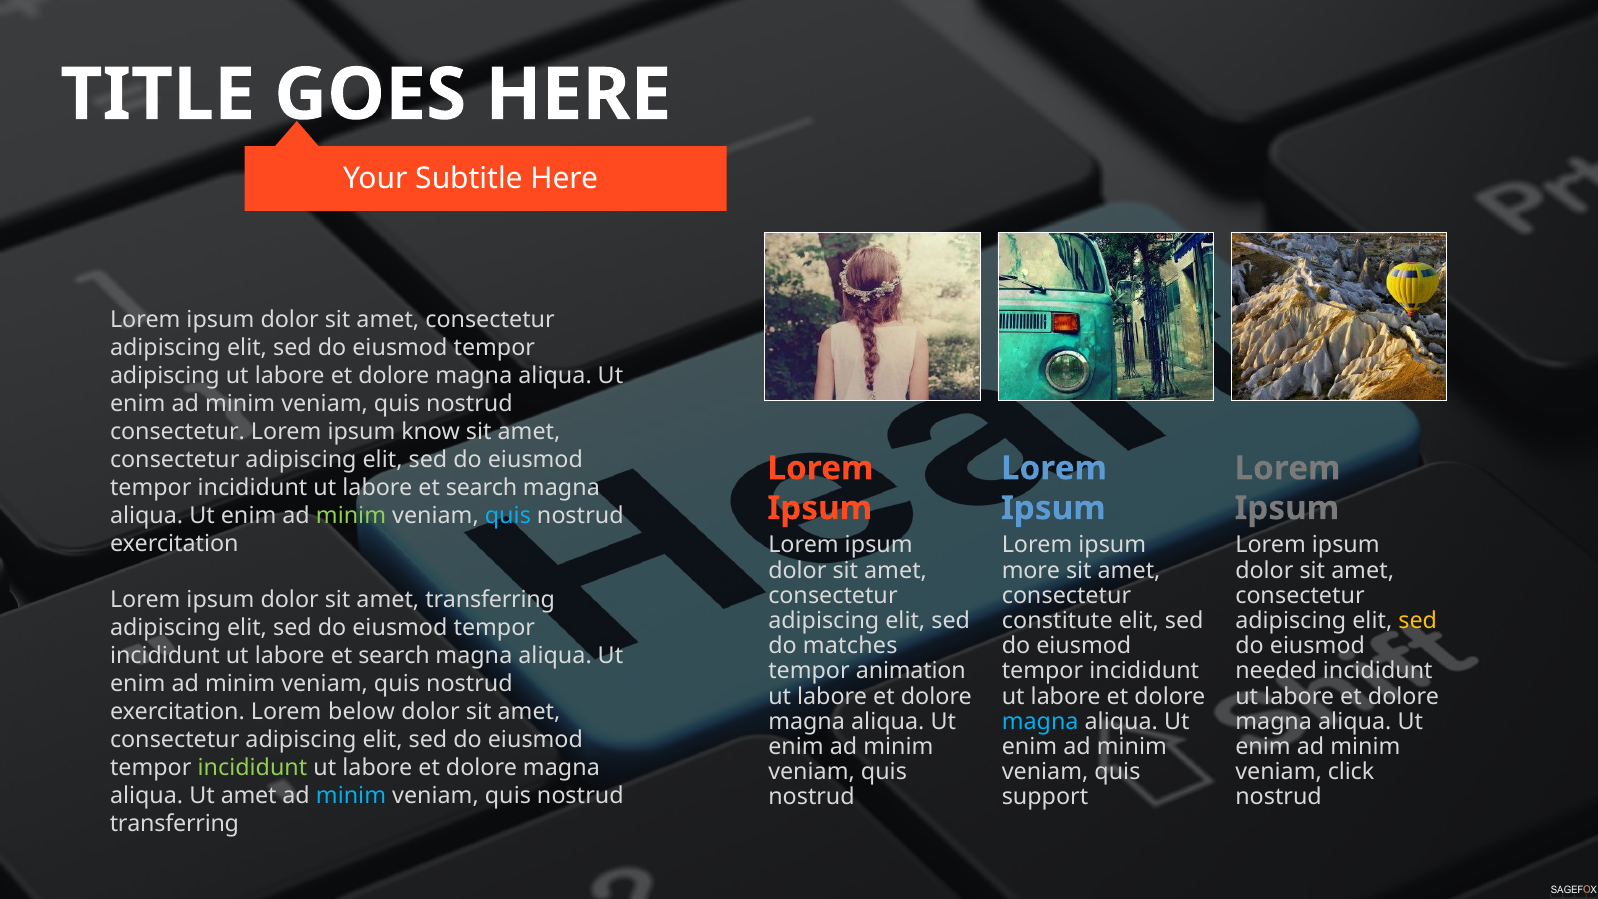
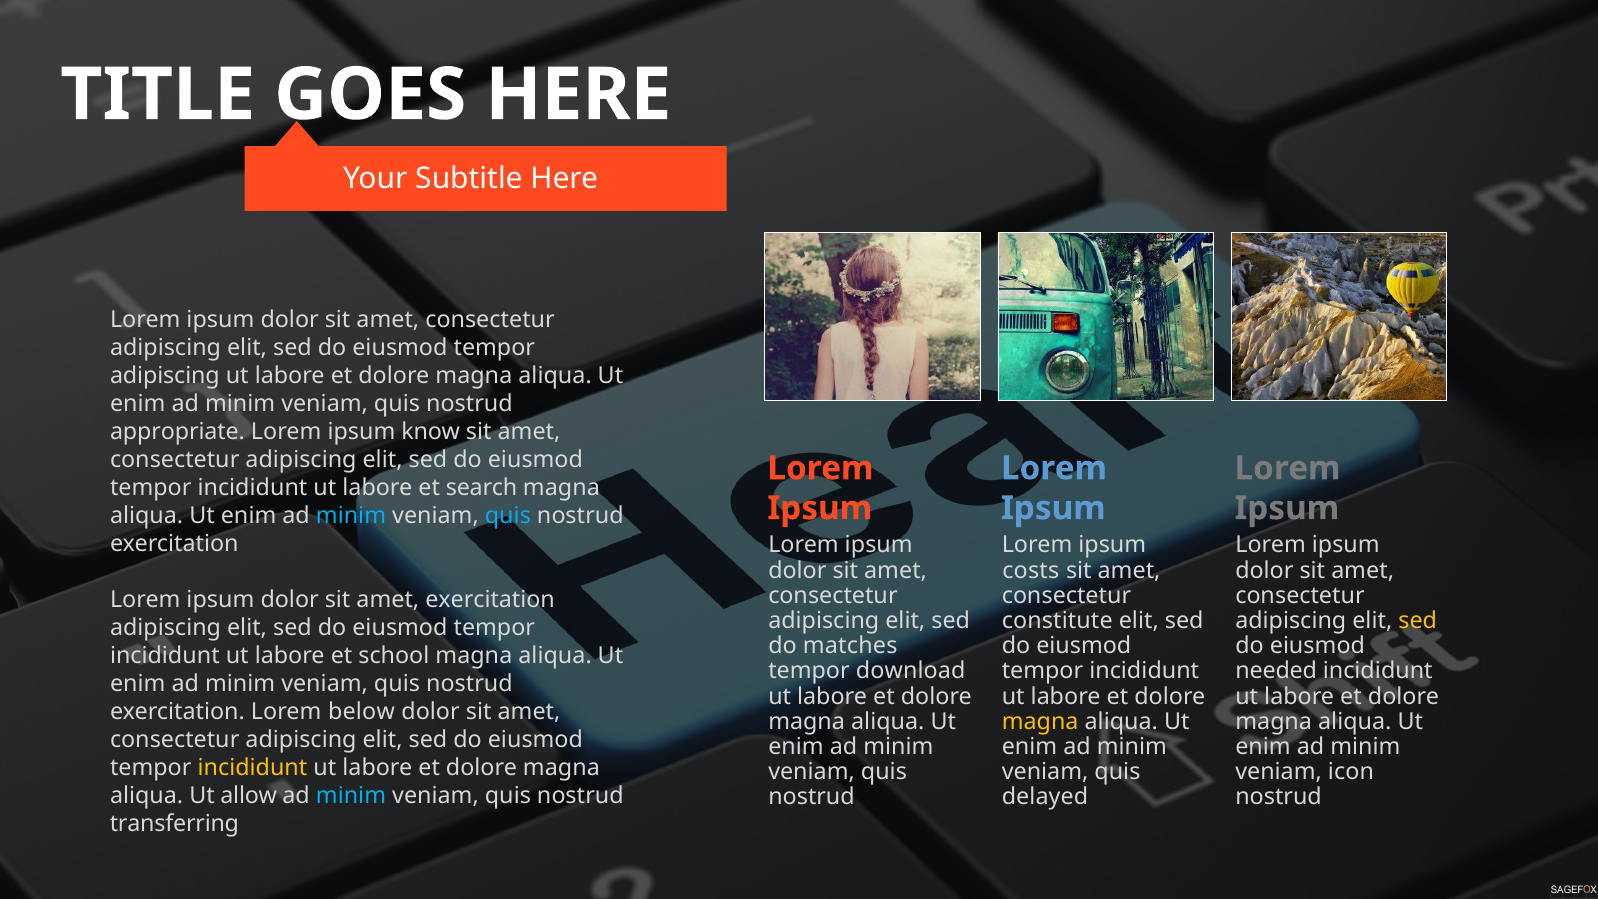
consectetur: consectetur -> appropriate (178, 432)
minim colour: light green -> light blue (351, 516)
more: more -> costs (1031, 570)
amet transferring: transferring -> exercitation (490, 600)
search: search -> school (394, 656)
animation: animation -> download (911, 671)
magna colour: light blue -> yellow (1040, 722)
incididunt colour: light green -> yellow (252, 768)
click: click -> icon (1351, 772)
Ut amet: amet -> allow (249, 796)
support: support -> delayed (1045, 797)
